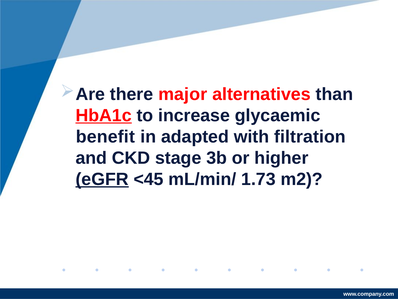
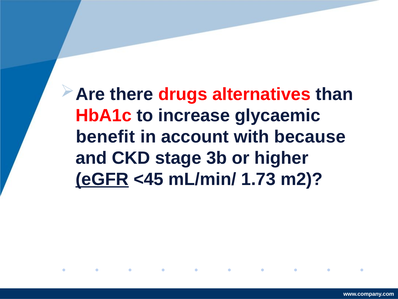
major: major -> drugs (183, 94)
HbA1c underline: present -> none (104, 115)
adapted: adapted -> account (195, 137)
filtration: filtration -> because (310, 137)
